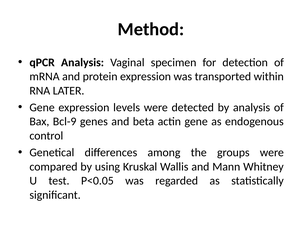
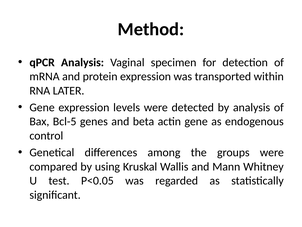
Bcl-9: Bcl-9 -> Bcl-5 (65, 121)
